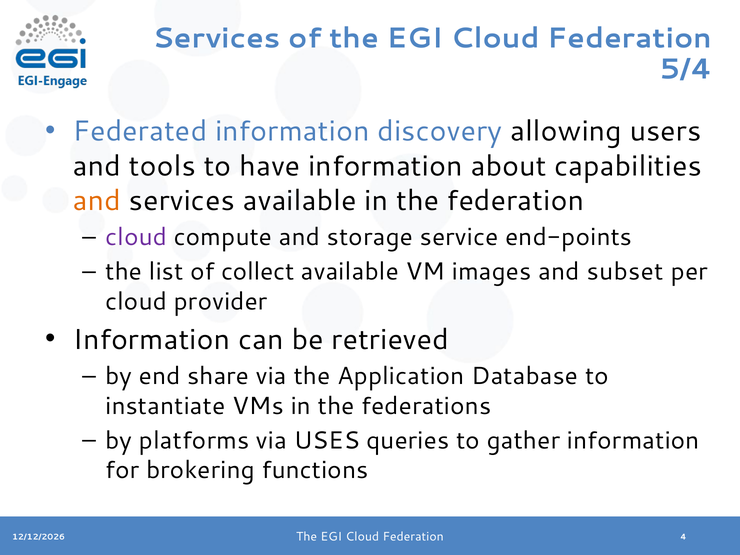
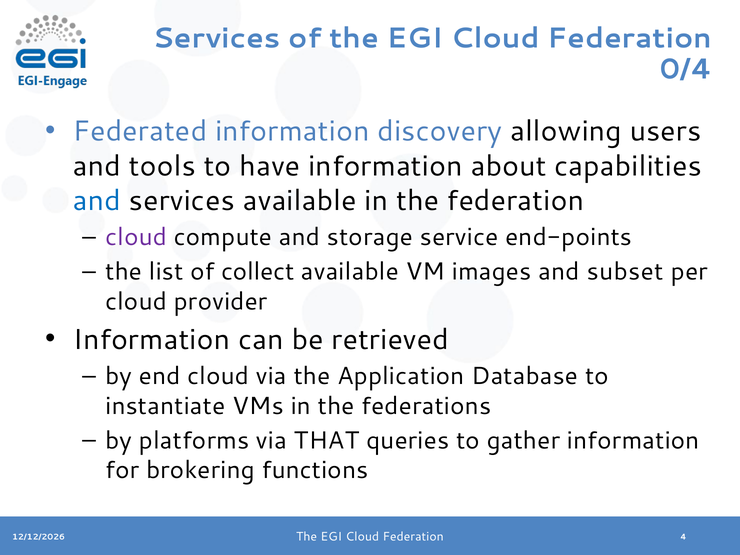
5/4: 5/4 -> 0/4 (686, 69)
and colour: orange -> blue (97, 201)
end share: share -> cloud (218, 376)
USES: USES -> THAT (327, 440)
